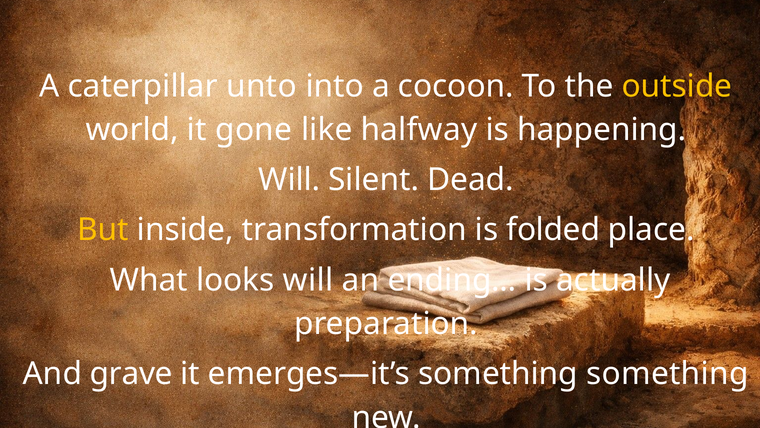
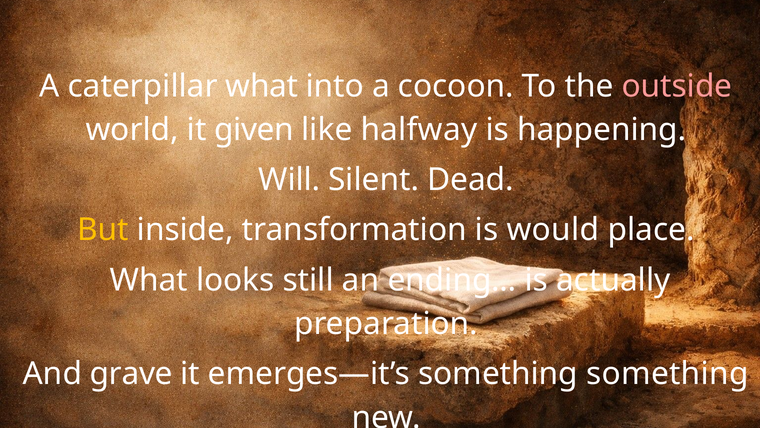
caterpillar unto: unto -> what (262, 86)
outside colour: yellow -> pink (677, 86)
gone: gone -> given (254, 130)
folded: folded -> would (553, 230)
looks will: will -> still (308, 280)
